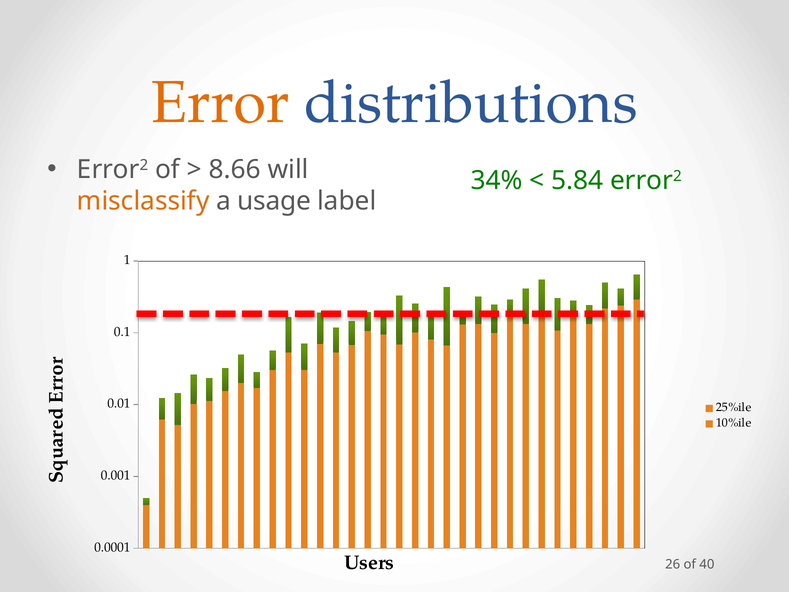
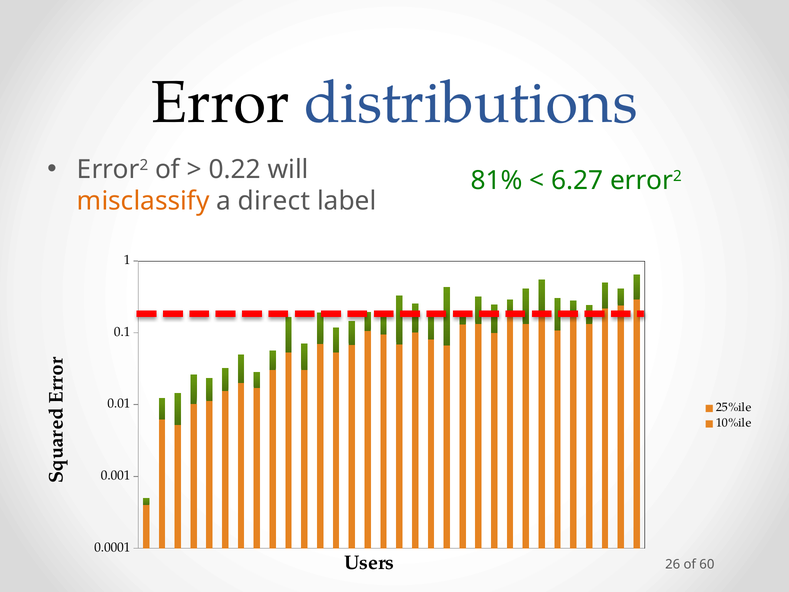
Error colour: orange -> black (220, 103)
8.66: 8.66 -> 0.22 (235, 169)
34%: 34% -> 81% (497, 180)
5.84: 5.84 -> 6.27 (577, 180)
usage: usage -> direct (274, 201)
40: 40 -> 60 (707, 564)
